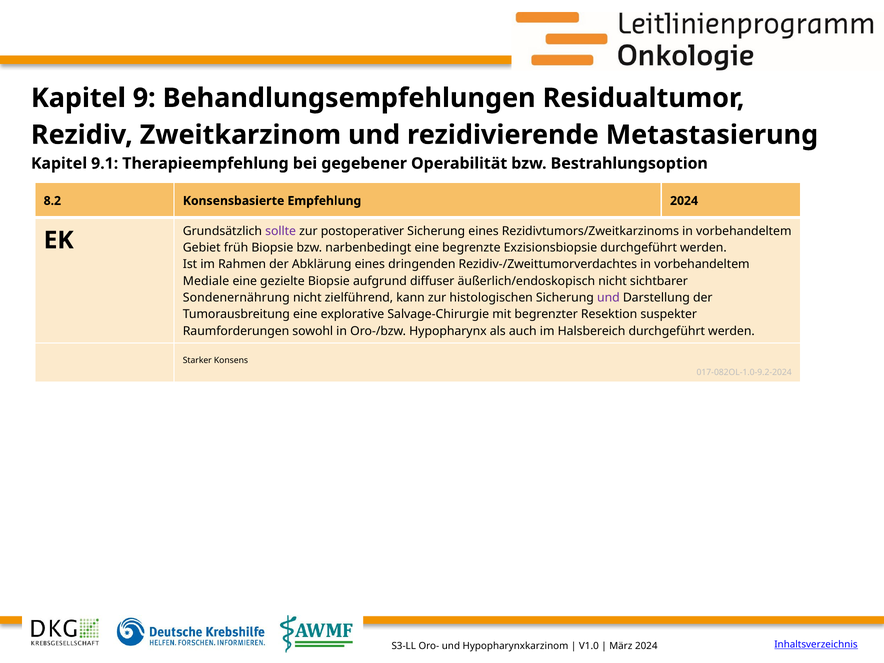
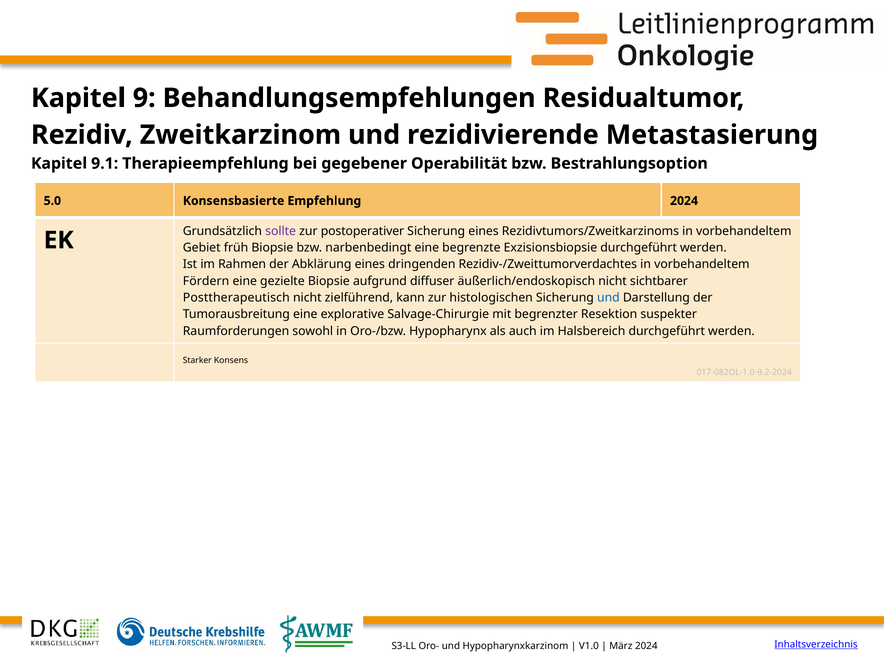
8.2: 8.2 -> 5.0 (52, 201)
Mediale: Mediale -> Fördern (206, 281)
Sondenernährung: Sondenernährung -> Posttherapeutisch (236, 298)
und colour: purple -> blue (608, 298)
